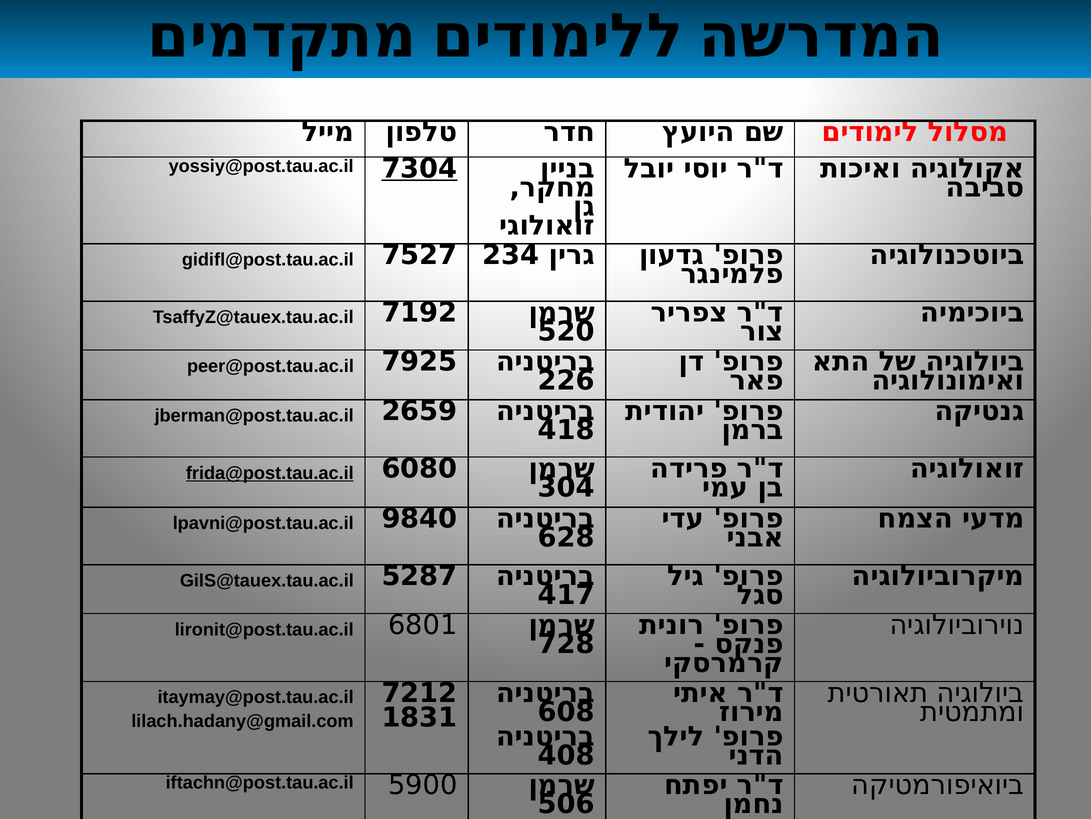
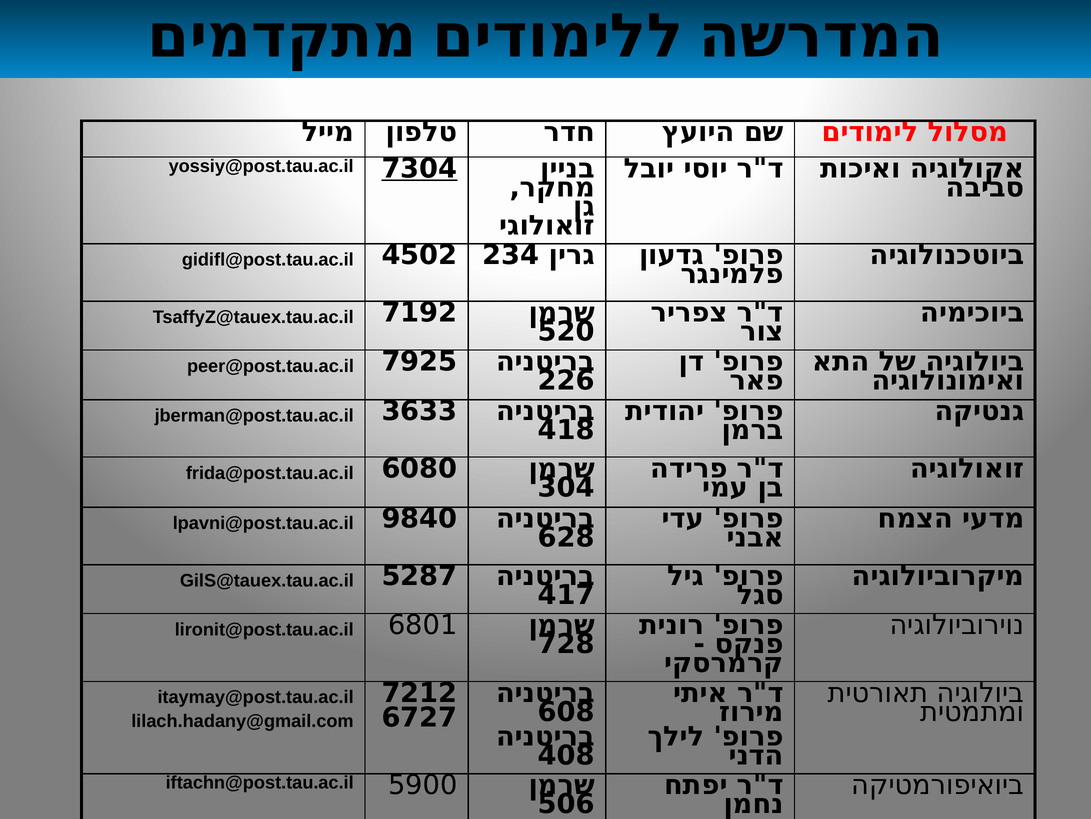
7527: 7527 -> 4502 (419, 255)
2659: 2659 -> 3633 (419, 411)
frida@post.tau.ac.il underline: present -> none (270, 473)
1831: 1831 -> 6727 (419, 717)
